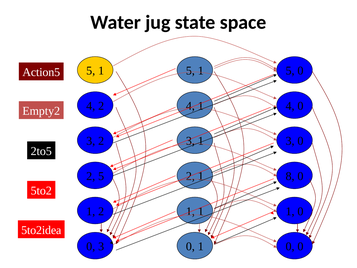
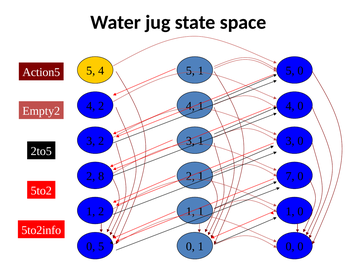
1: 1 -> 4 (101, 71)
2 5: 5 -> 8 (101, 176)
8: 8 -> 7 (290, 176)
5to2idea: 5to2idea -> 5to2info (41, 230)
3: 3 -> 5 (101, 246)
